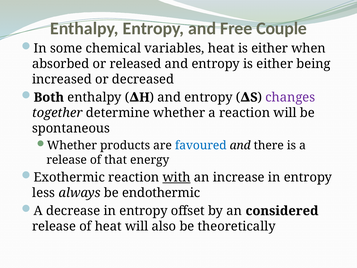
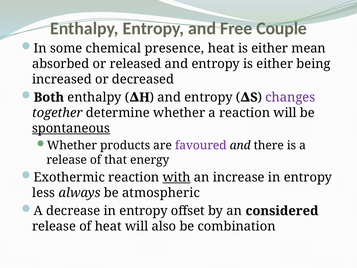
variables: variables -> presence (174, 48)
when: when -> mean (309, 48)
spontaneous underline: none -> present (71, 128)
favoured colour: blue -> purple (201, 145)
endothermic: endothermic -> atmospheric (161, 193)
theoretically: theoretically -> combination (237, 226)
